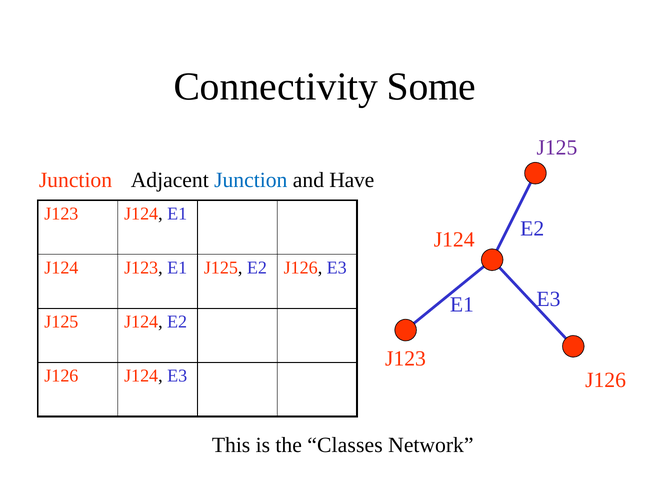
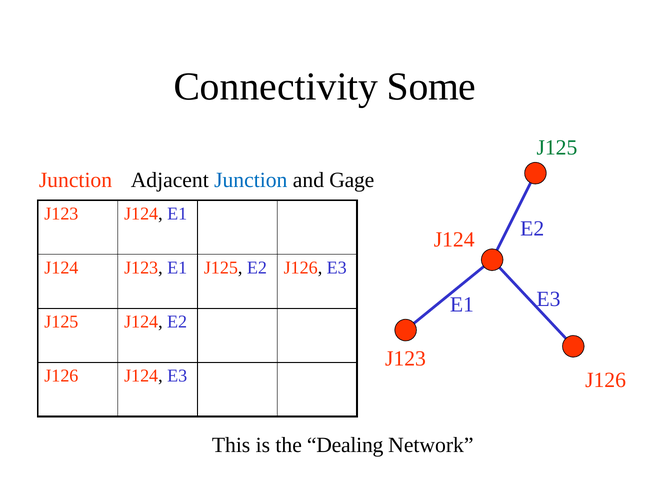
J125 colour: purple -> green (557, 147)
Have: Have -> Gage (352, 180)
Classes: Classes -> Dealing (345, 445)
